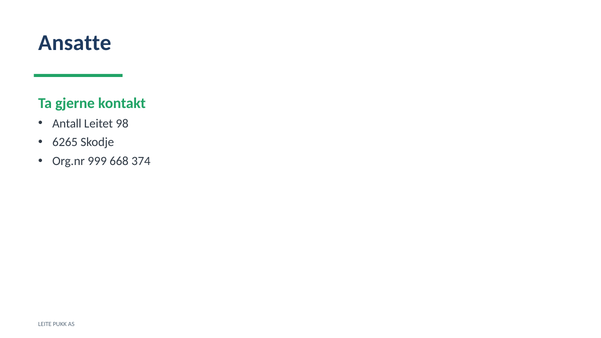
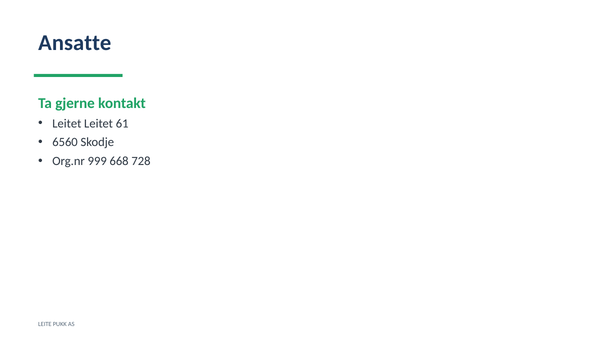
Antall: Antall -> Leitet (67, 124)
98: 98 -> 61 (122, 124)
6265: 6265 -> 6560 (65, 142)
374: 374 -> 728 (141, 161)
